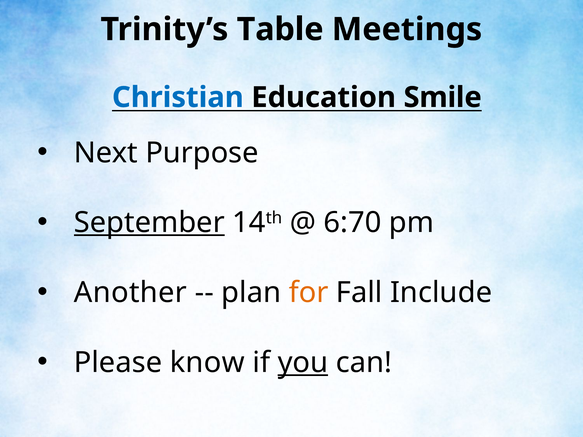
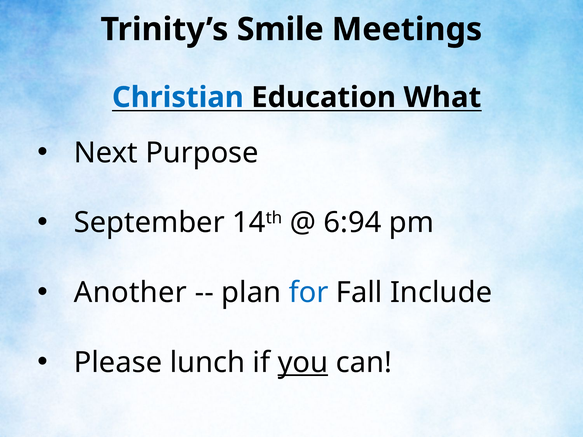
Table: Table -> Smile (280, 29)
Smile: Smile -> What (442, 97)
September underline: present -> none (149, 223)
6:70: 6:70 -> 6:94 (352, 223)
for colour: orange -> blue (309, 293)
know: know -> lunch (207, 363)
